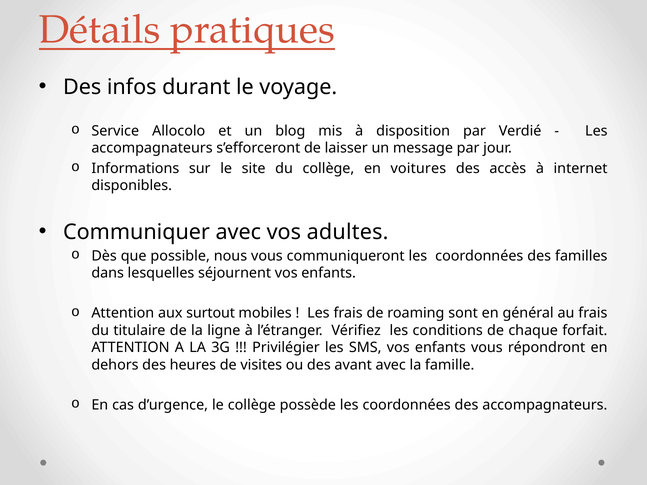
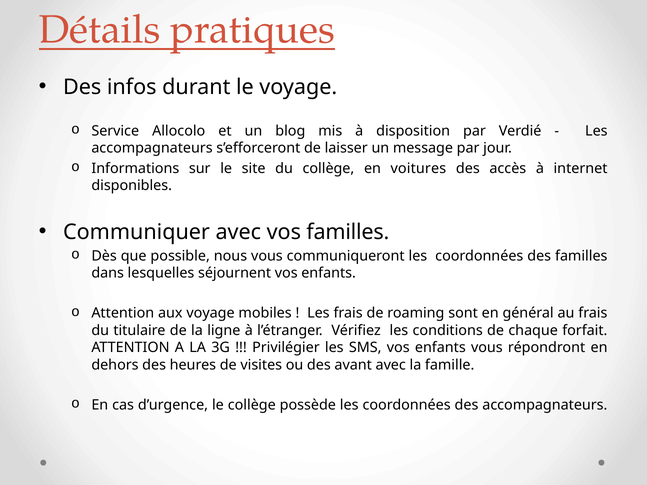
vos adultes: adultes -> familles (348, 232)
aux surtout: surtout -> voyage (211, 313)
